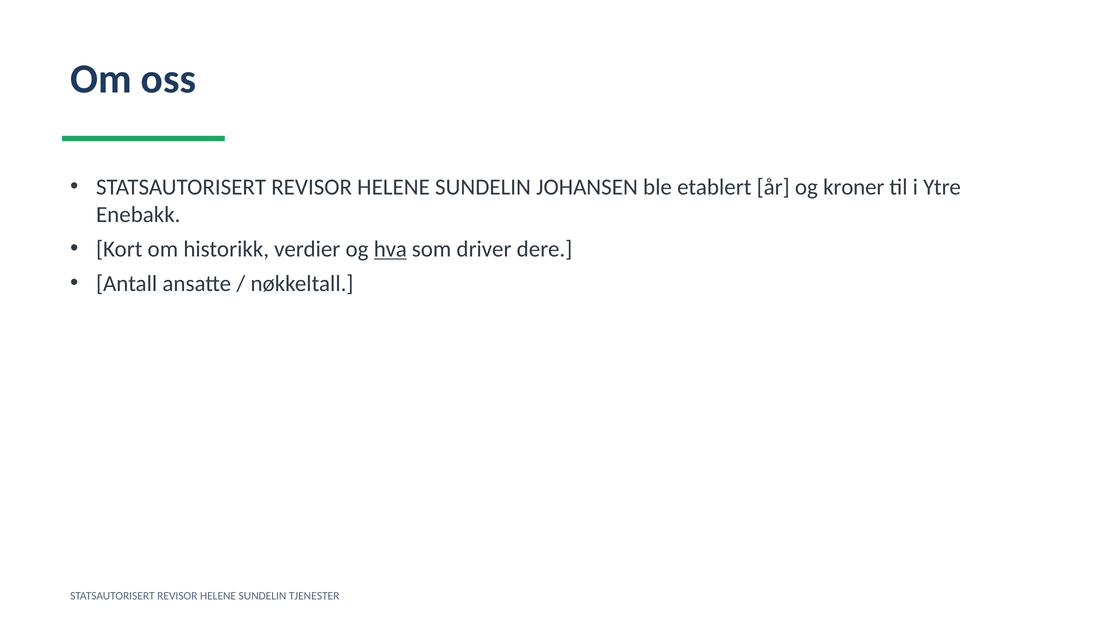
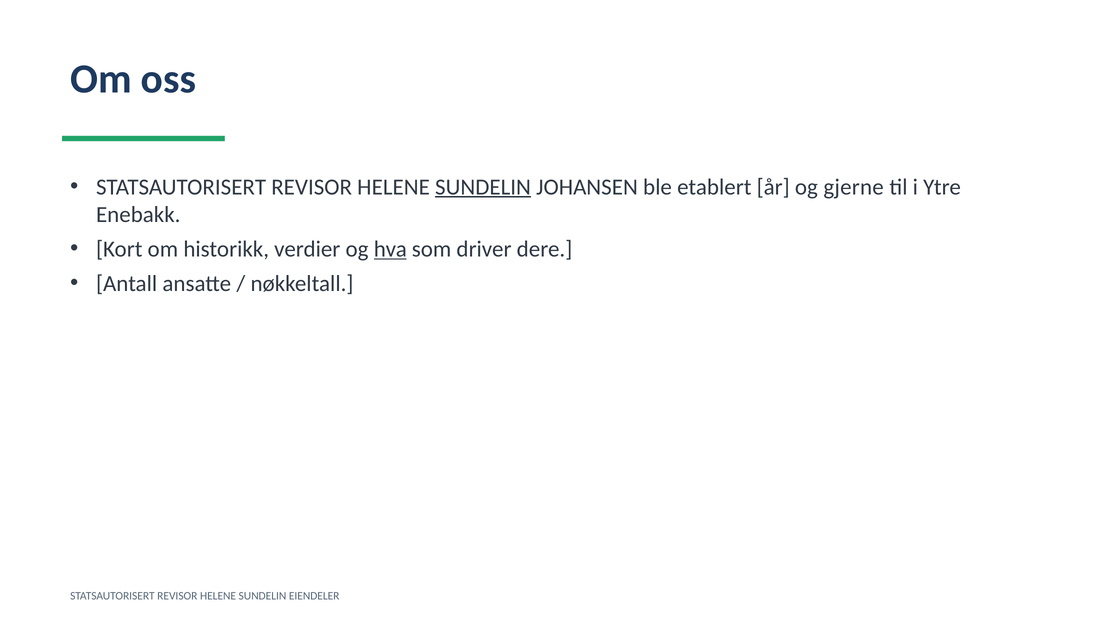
SUNDELIN underline: none -> present (483, 187)
kroner: kroner -> gjerne (854, 187)
TJENESTER: TJENESTER -> EIENDELER (314, 595)
